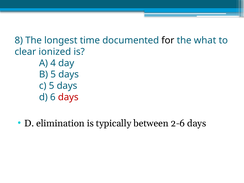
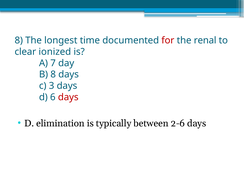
for colour: black -> red (168, 40)
what: what -> renal (205, 40)
4: 4 -> 7 (53, 63)
B 5: 5 -> 8 (53, 74)
c 5: 5 -> 3 (52, 86)
